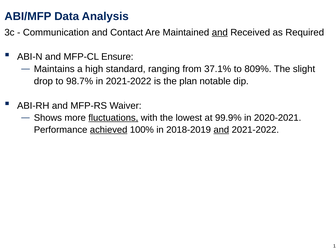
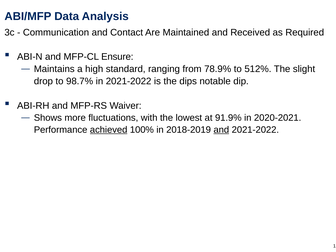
and underline: present -> none (220, 32)
37.1%: 37.1% -> 78.9% (218, 69)
809%: 809% -> 512% (258, 69)
plan: plan -> dips (188, 81)
fluctuations underline: present -> none (113, 118)
99.9%: 99.9% -> 91.9% (228, 118)
